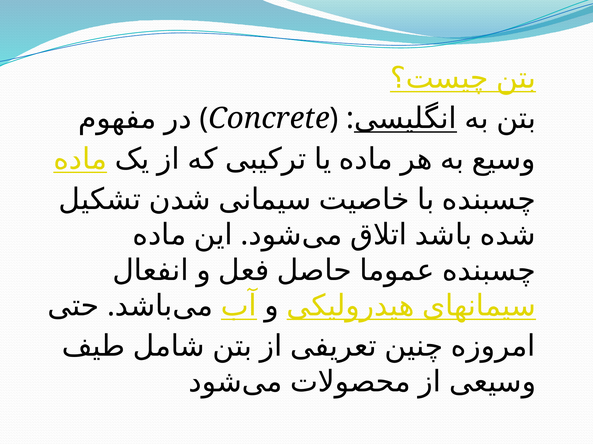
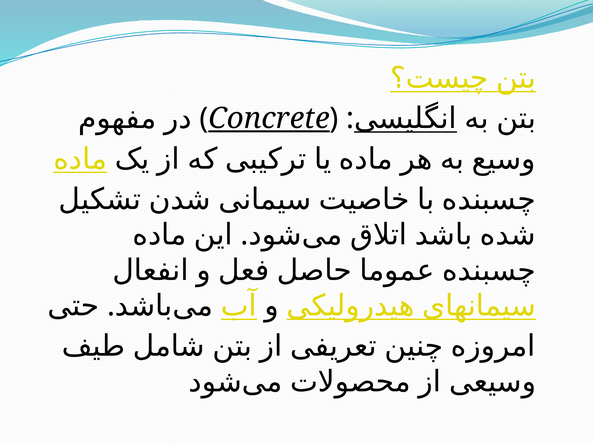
Concrete underline: none -> present (269, 119)
